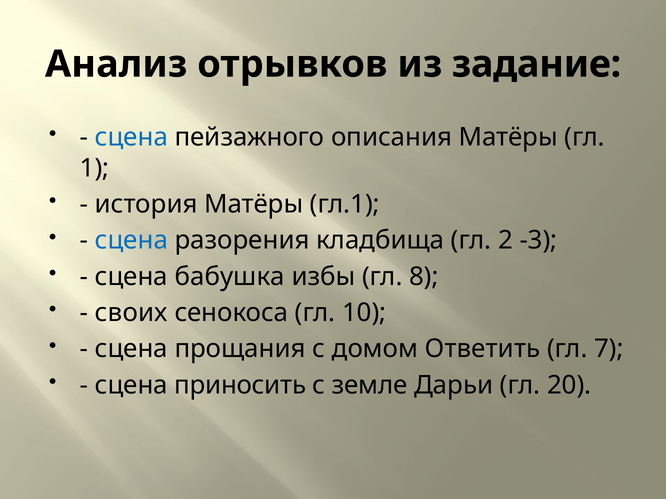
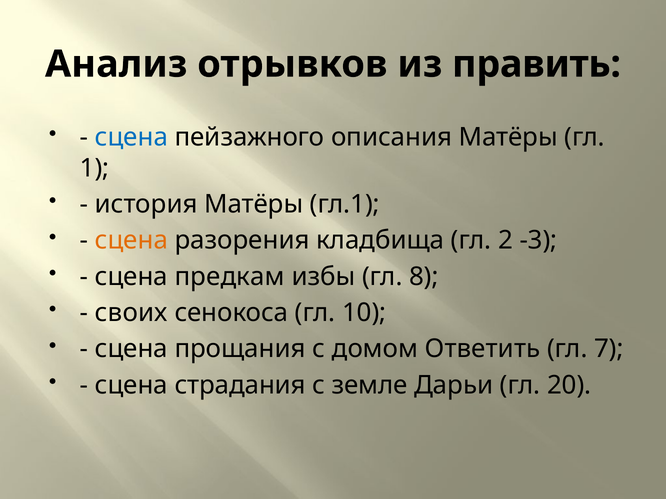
задание: задание -> править (536, 64)
сцена colour: blue -> orange (131, 241)
бабушка: бабушка -> предкам (230, 277)
приносить: приносить -> страдания (240, 385)
